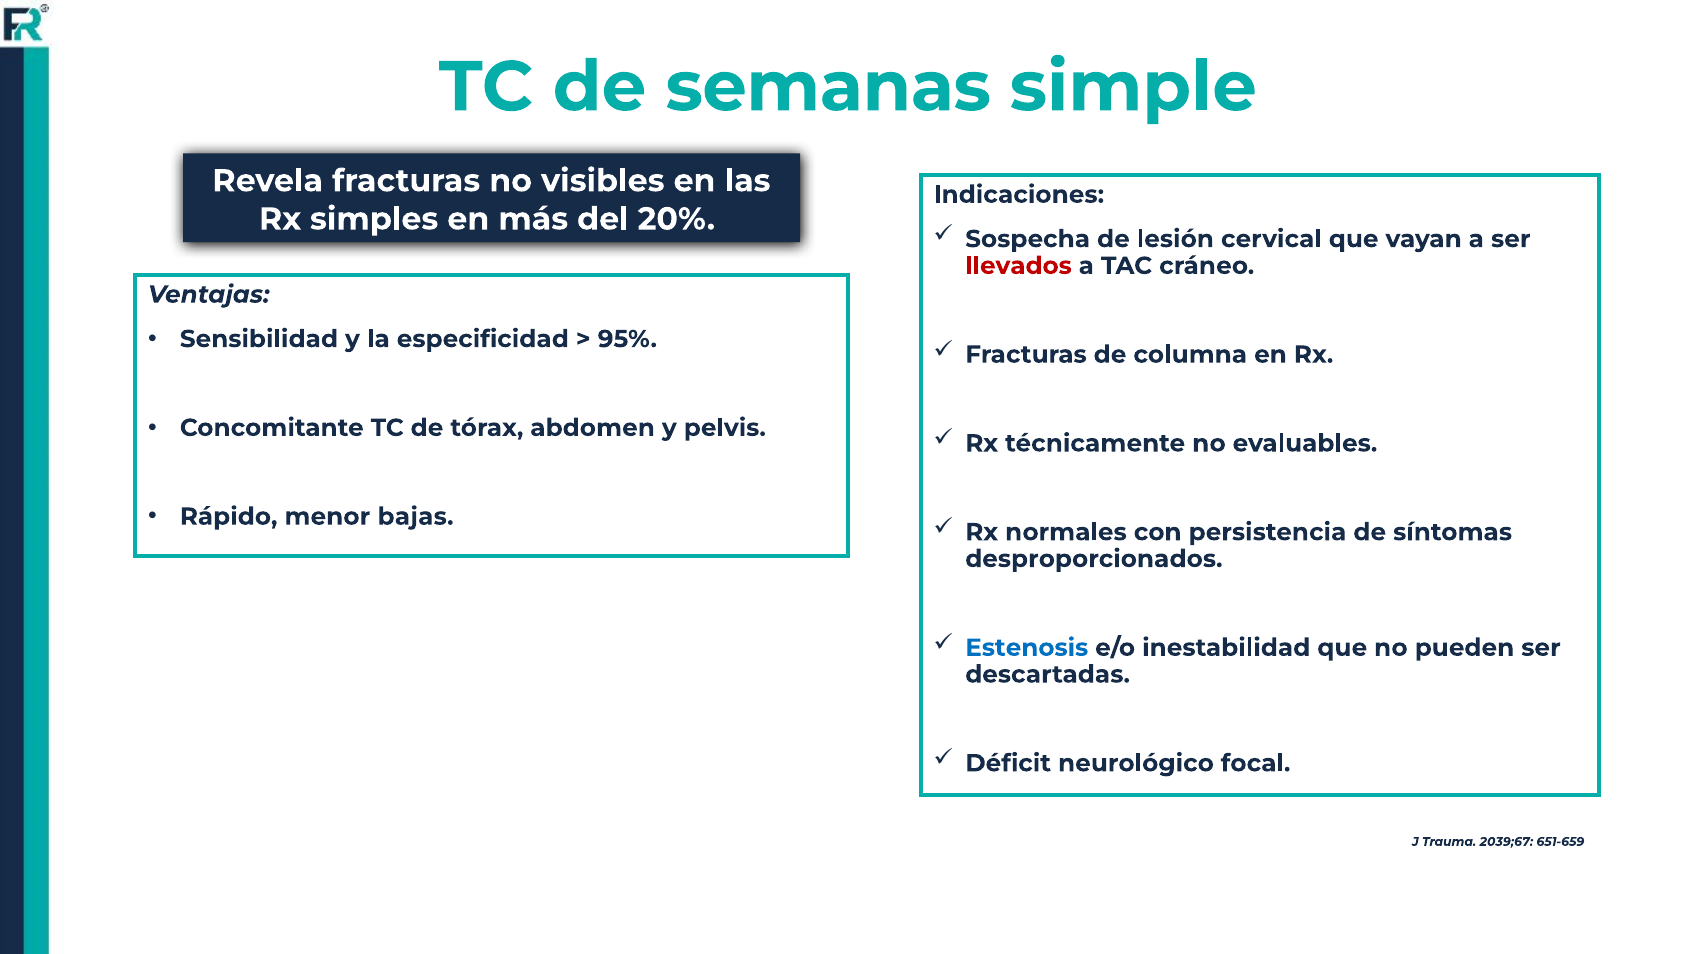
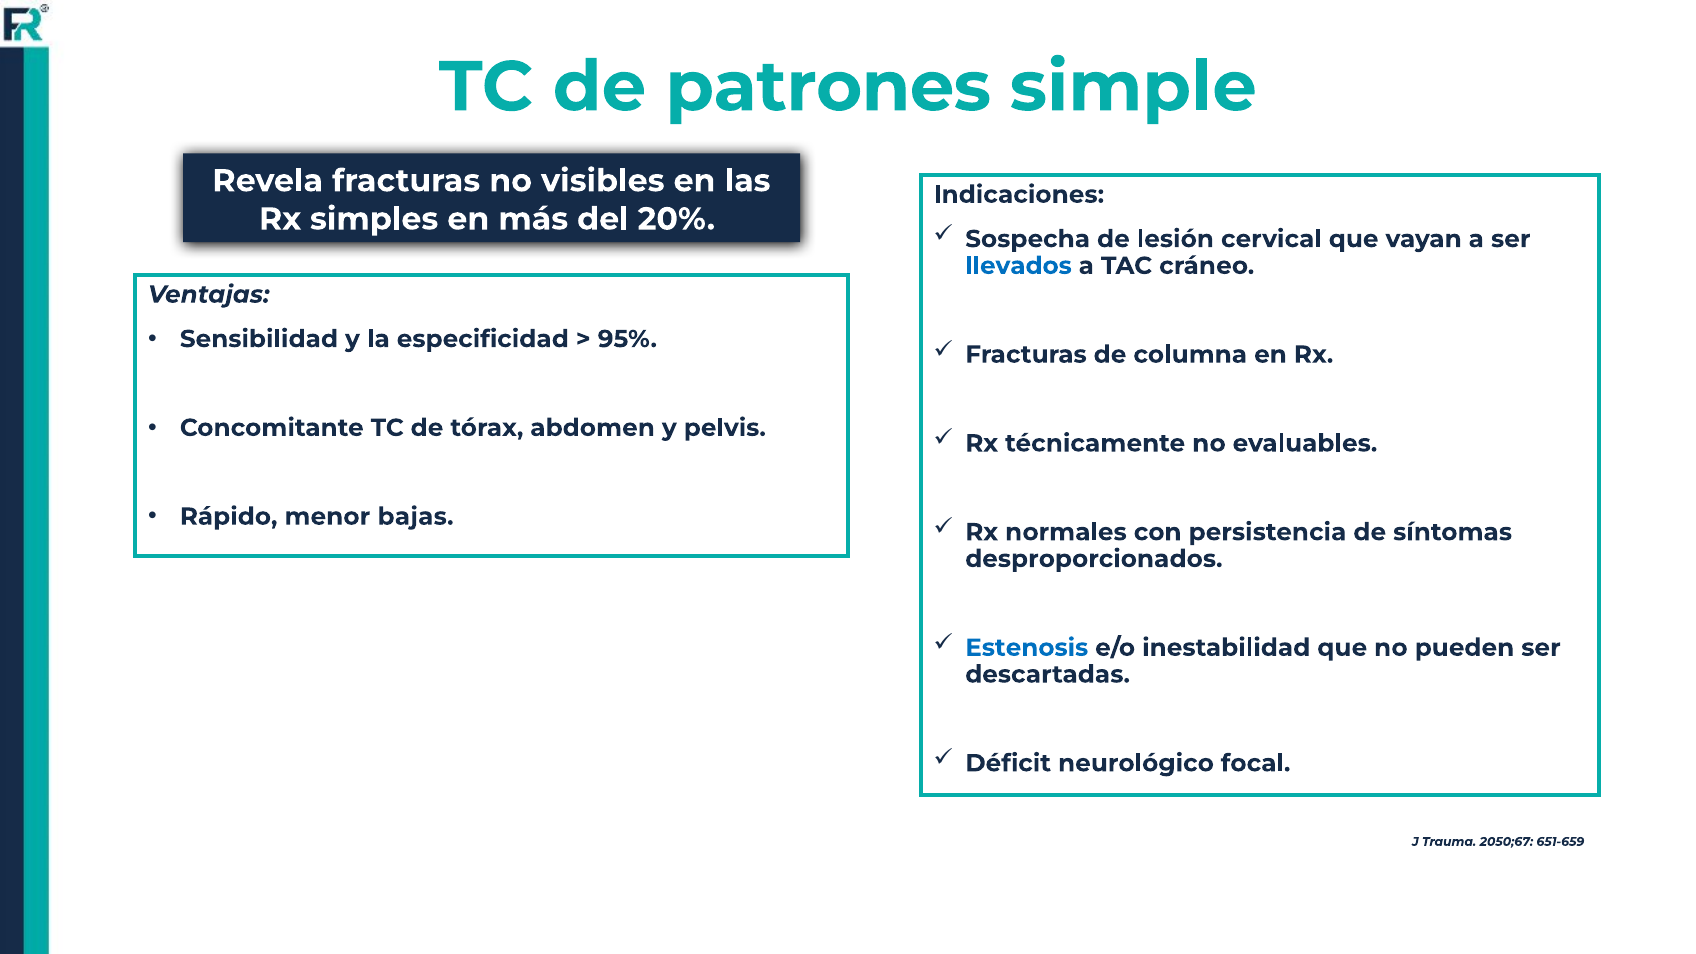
semanas: semanas -> patrones (828, 87)
llevados colour: red -> blue (1019, 266)
2039;67: 2039;67 -> 2050;67 (1506, 842)
